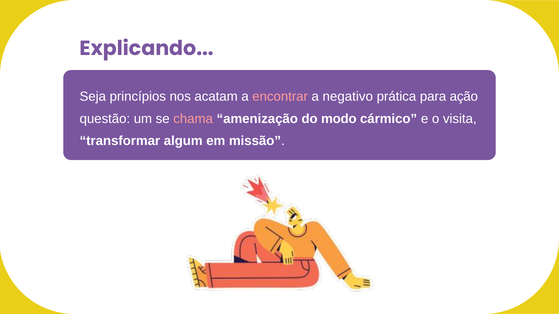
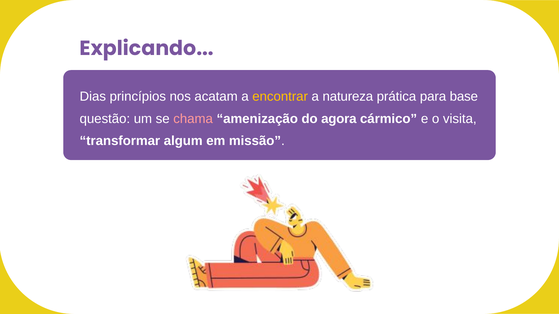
Seja: Seja -> Dias (93, 97)
encontrar colour: pink -> yellow (280, 97)
negativo: negativo -> natureza (348, 97)
ação: ação -> base (464, 97)
modo: modo -> agora (339, 119)
